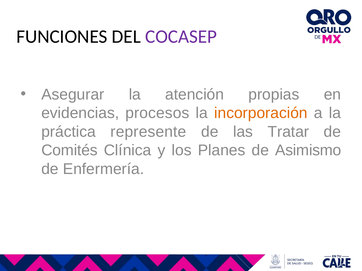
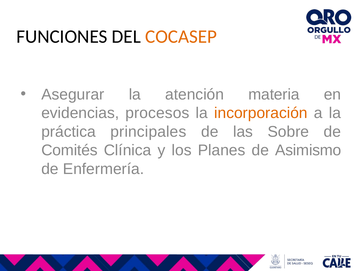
COCASEP colour: purple -> orange (181, 37)
propias: propias -> materia (274, 95)
represente: represente -> principales (148, 132)
Tratar: Tratar -> Sobre (288, 132)
